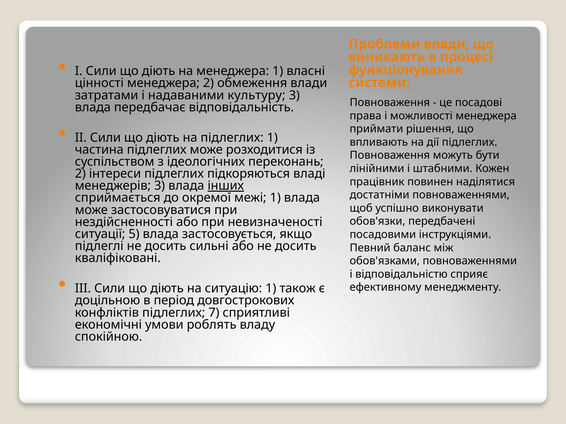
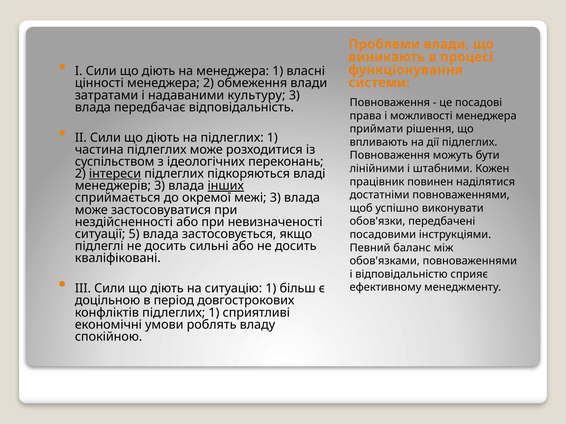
інтереси underline: none -> present (115, 174)
межі 1: 1 -> 3 (275, 198)
також: також -> більш (298, 289)
конфліктів підлеглих 7: 7 -> 1 (214, 313)
